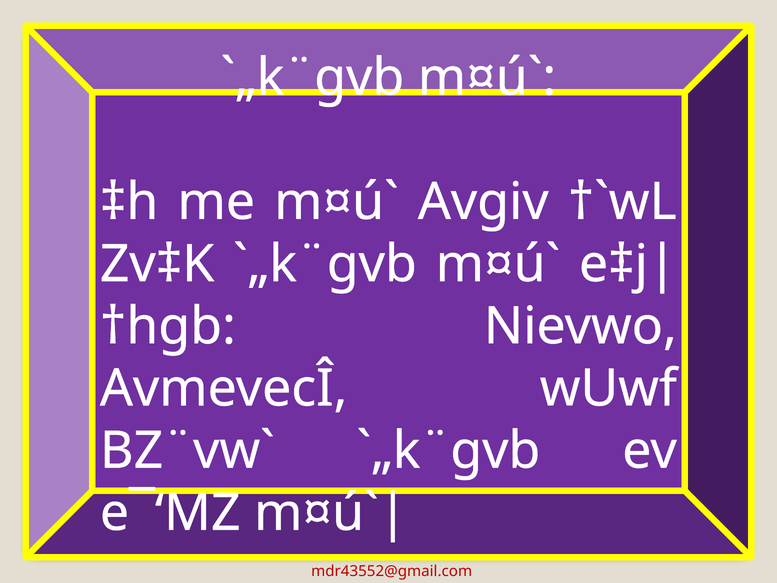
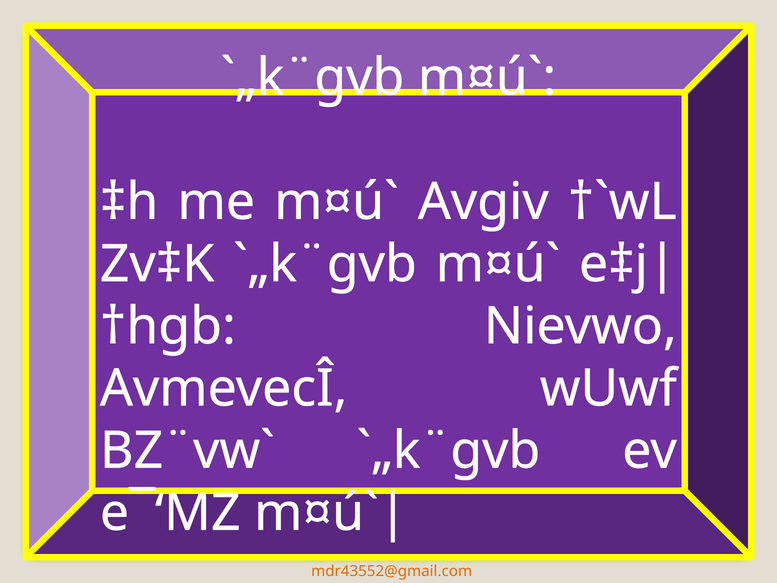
mdr43552@gmail.com colour: red -> orange (392, 571)
